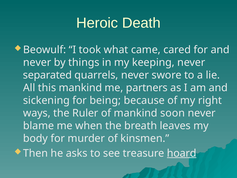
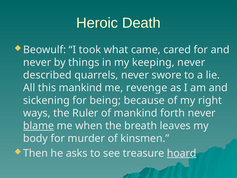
separated: separated -> described (47, 75)
partners: partners -> revenge (147, 88)
soon: soon -> forth (173, 113)
blame underline: none -> present (39, 126)
